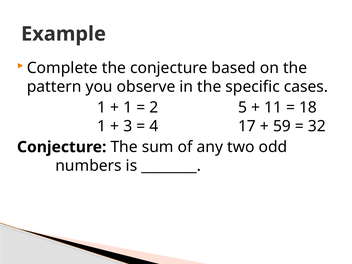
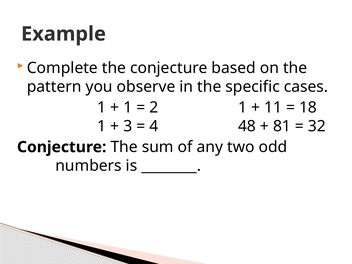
2 5: 5 -> 1 (243, 108)
17: 17 -> 48 (247, 126)
59: 59 -> 81 (282, 126)
